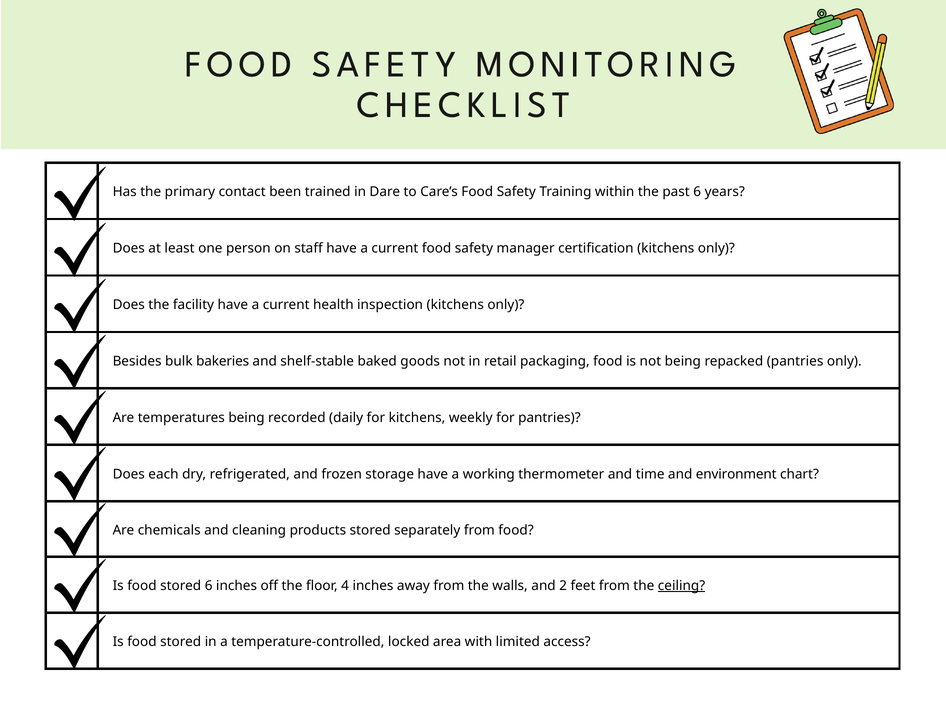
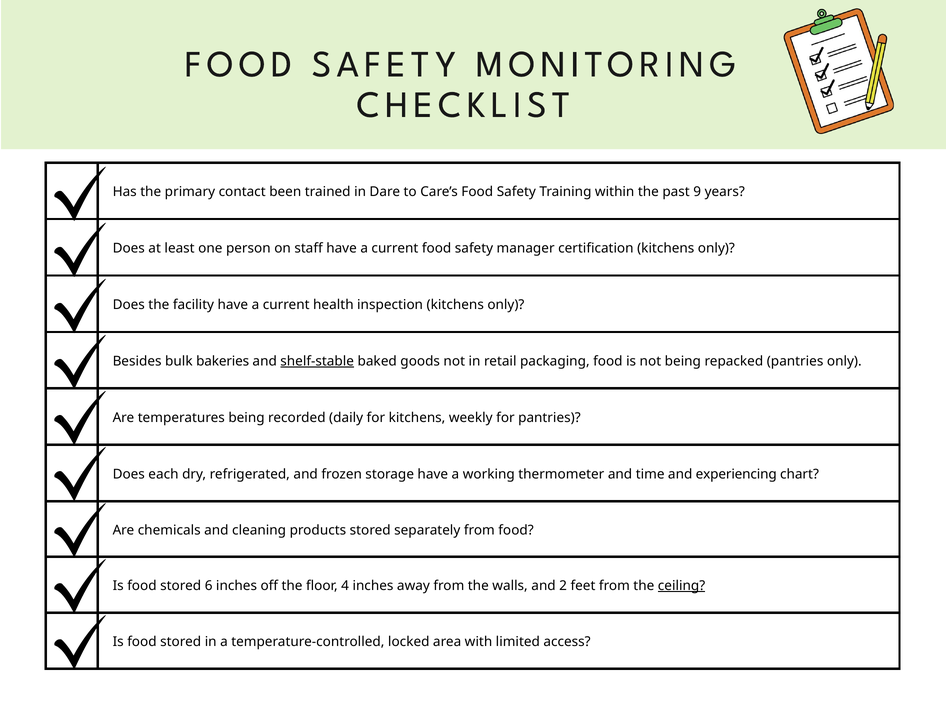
past 6: 6 -> 9 (697, 192)
shelf-stable underline: none -> present (317, 361)
environment: environment -> experiencing (736, 474)
